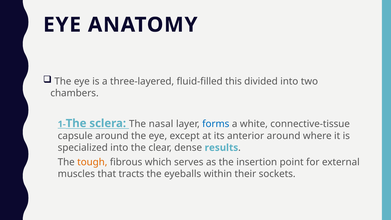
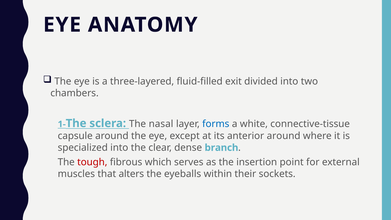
this: this -> exit (233, 81)
results: results -> branch (221, 148)
tough colour: orange -> red (92, 162)
tracts: tracts -> alters (131, 174)
